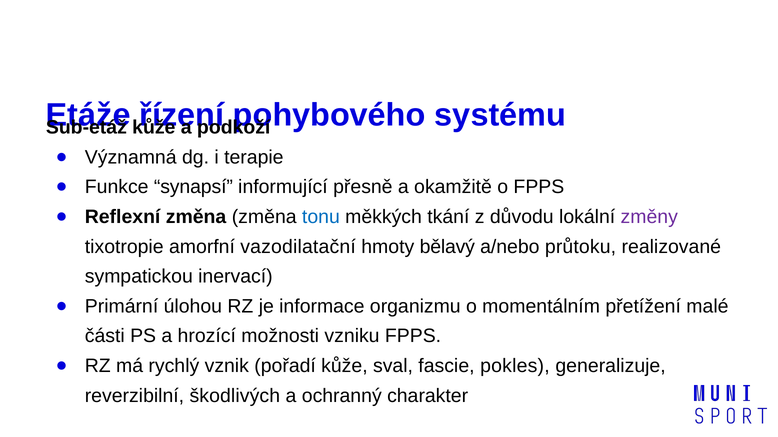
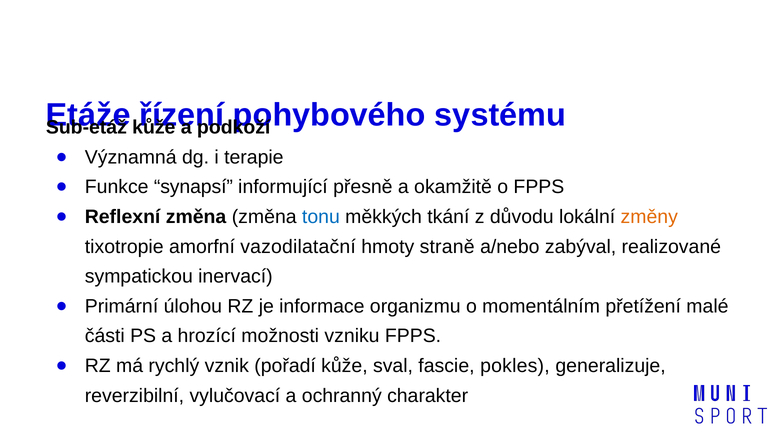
změny colour: purple -> orange (649, 217)
bělavý: bělavý -> straně (447, 247)
průtoku: průtoku -> zabýval (581, 247)
škodlivých: škodlivých -> vylučovací (235, 396)
